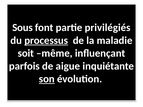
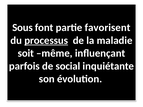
privilégiés: privilégiés -> favorisent (108, 28)
aigue: aigue -> social (68, 66)
son underline: present -> none (47, 79)
